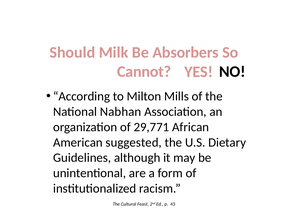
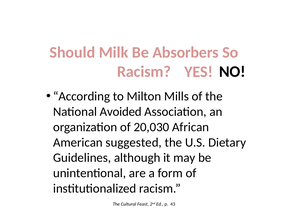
Cannot: Cannot -> Racism (144, 72)
Nabhan: Nabhan -> Avoided (121, 112)
29,771: 29,771 -> 20,030 (151, 127)
